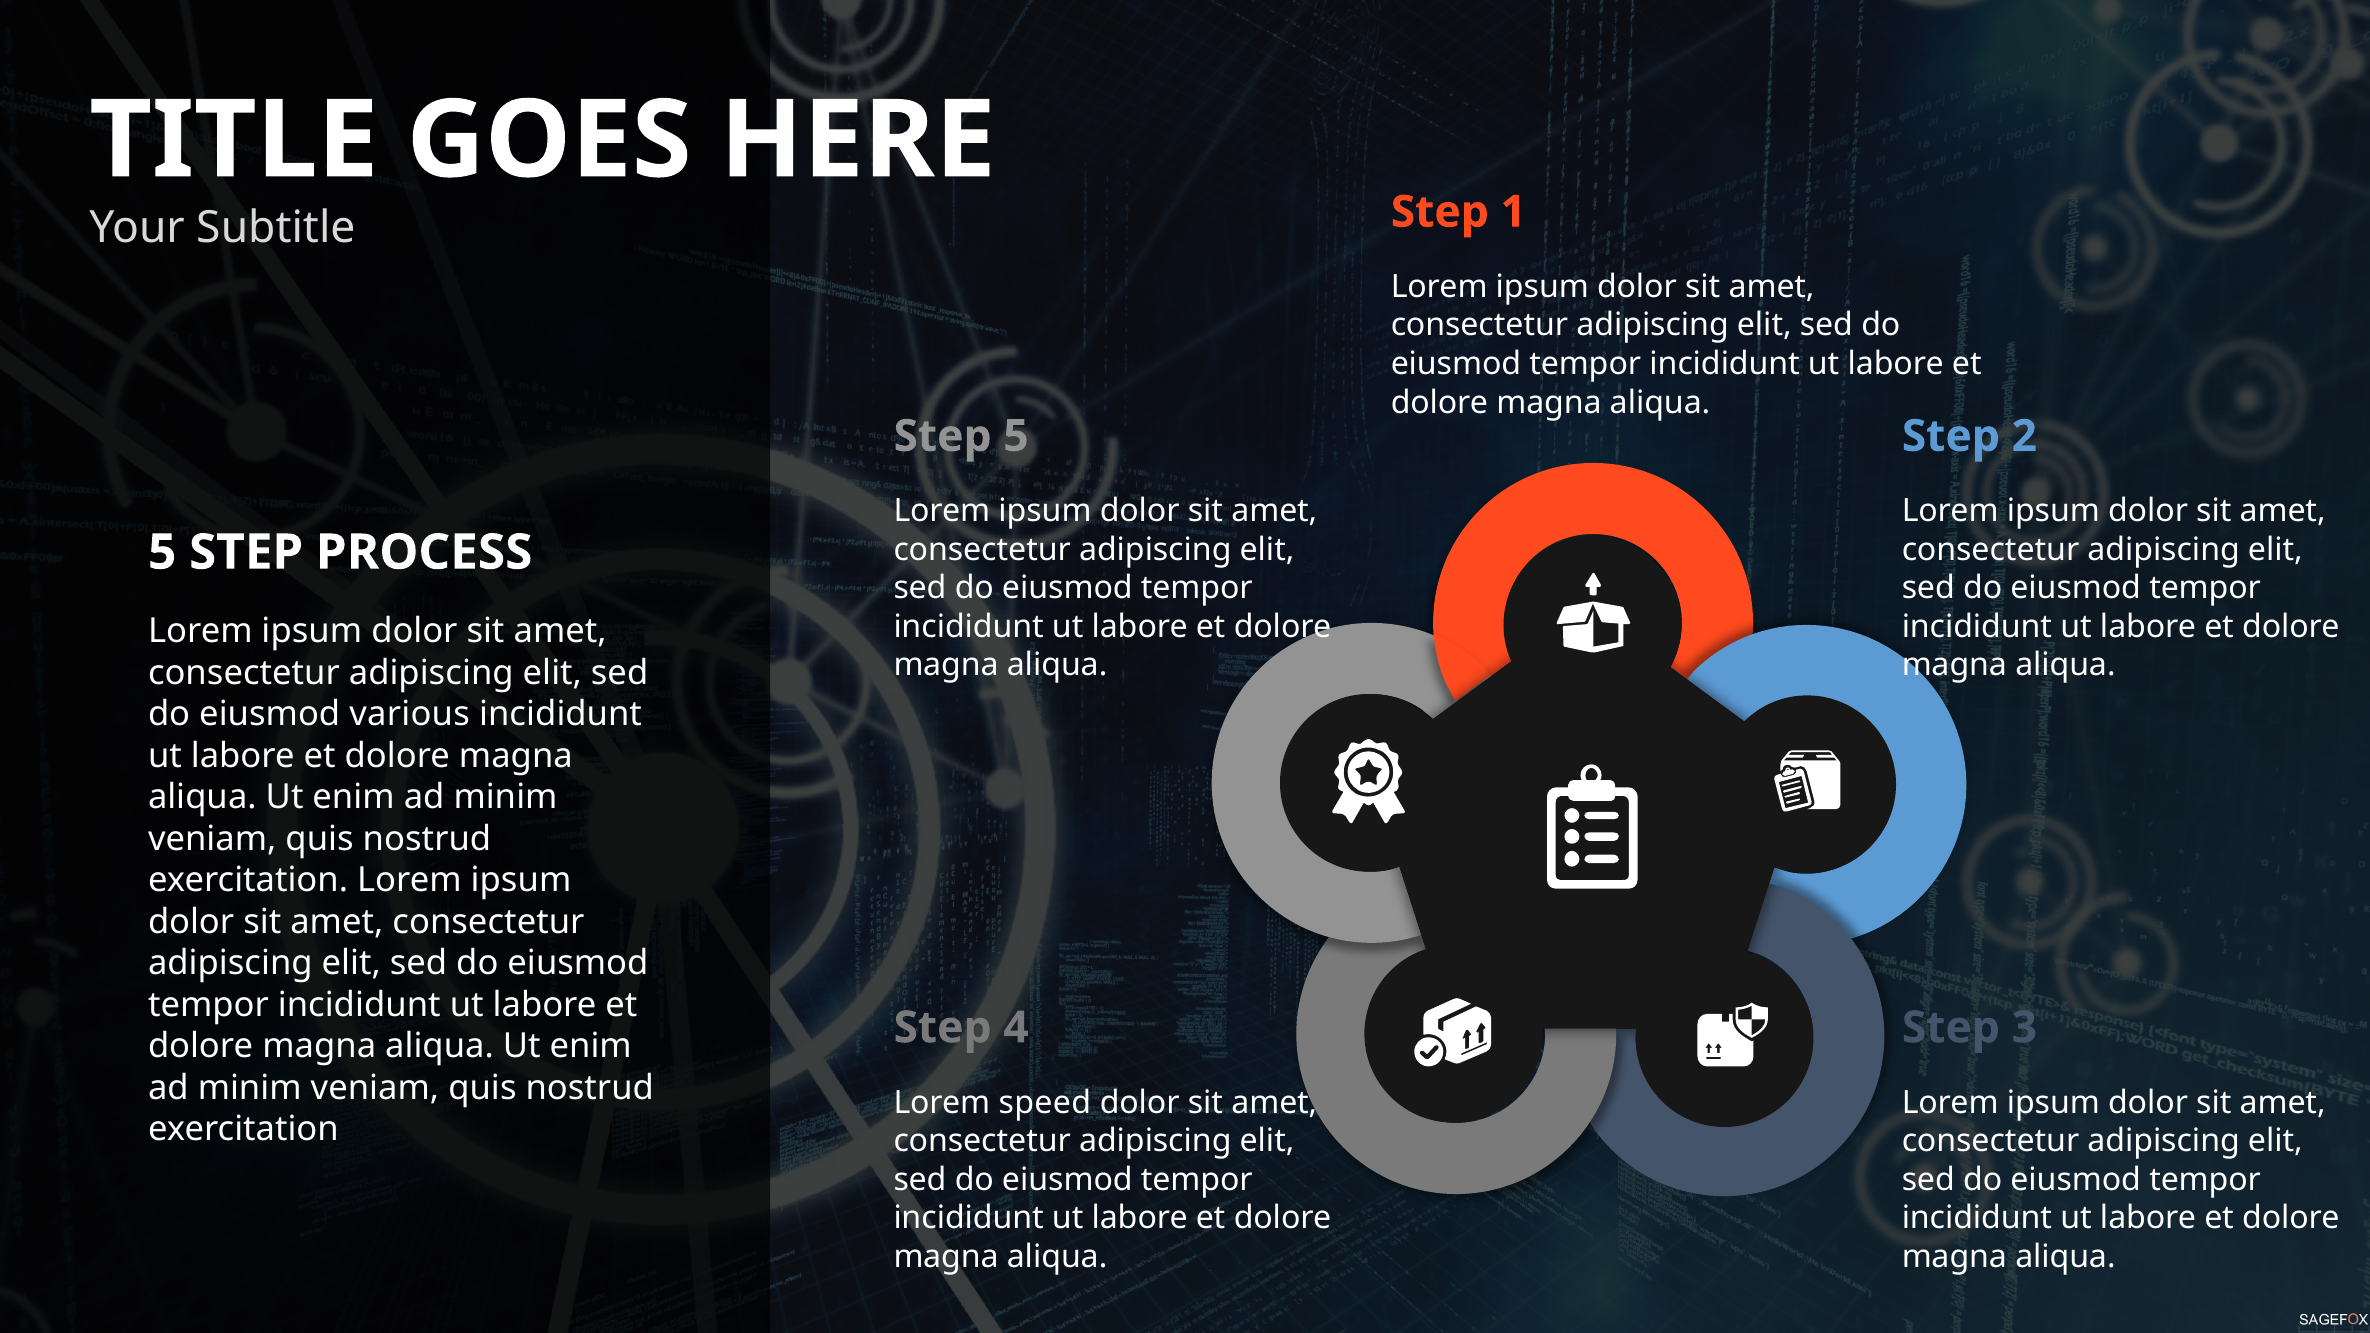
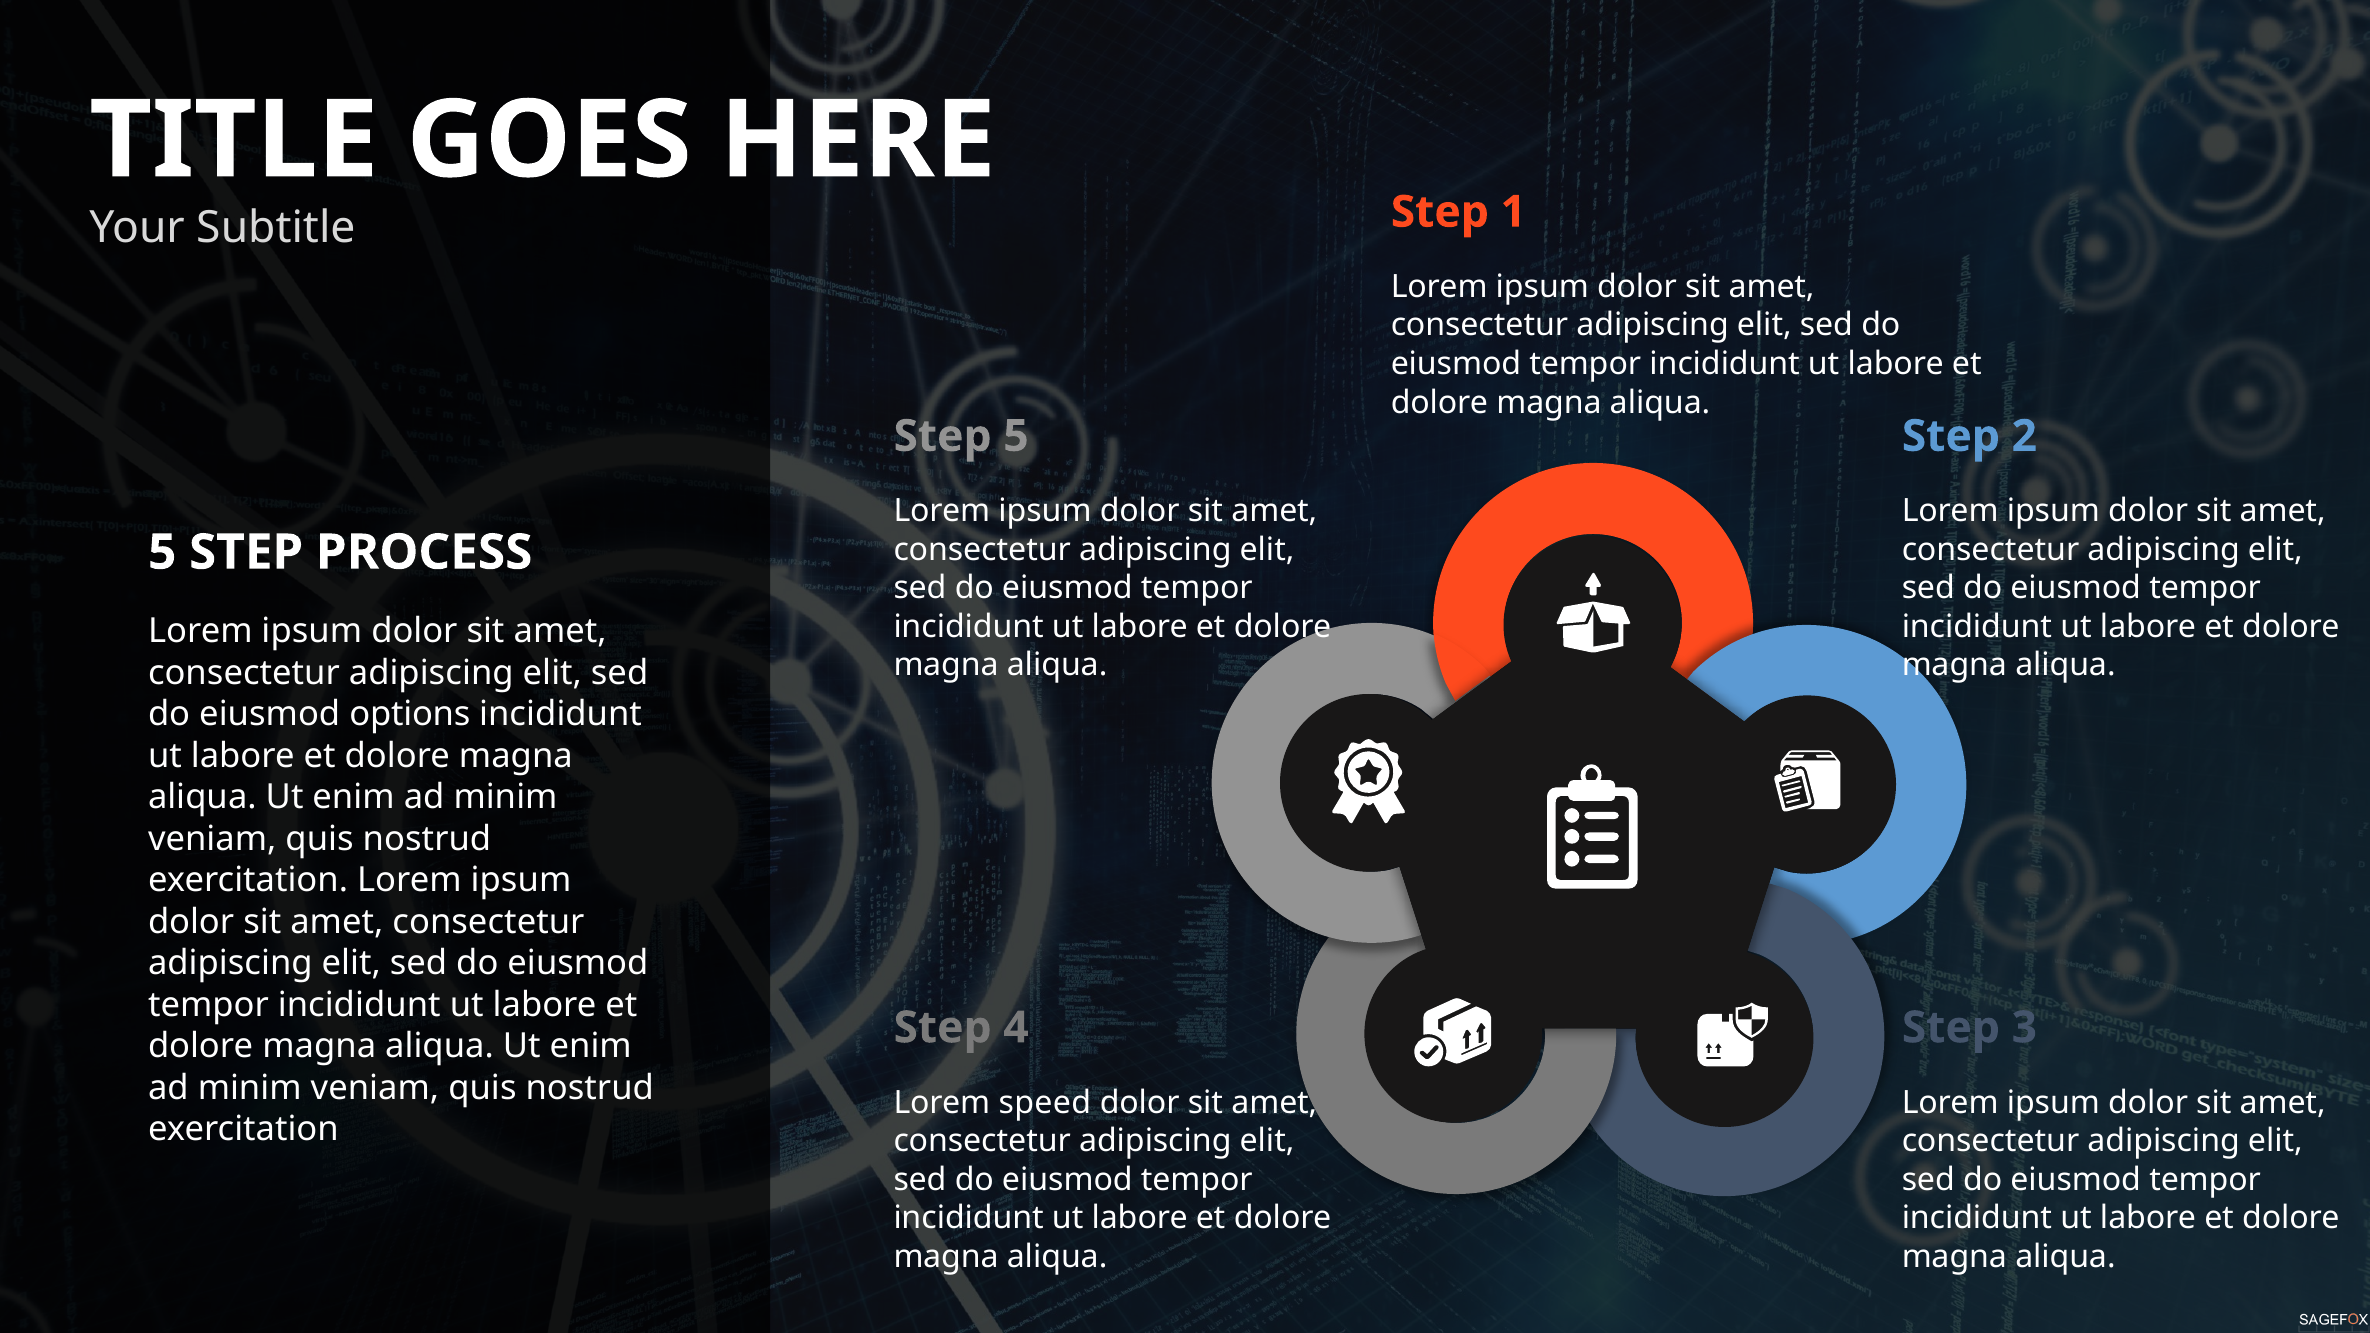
various: various -> options (410, 714)
